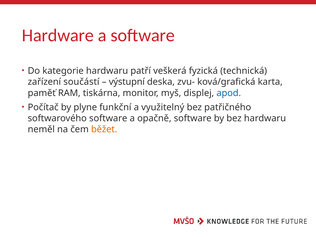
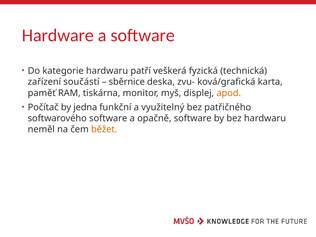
výstupní: výstupní -> sběrnice (127, 82)
apod colour: blue -> orange (229, 93)
plyne: plyne -> jedna (85, 107)
